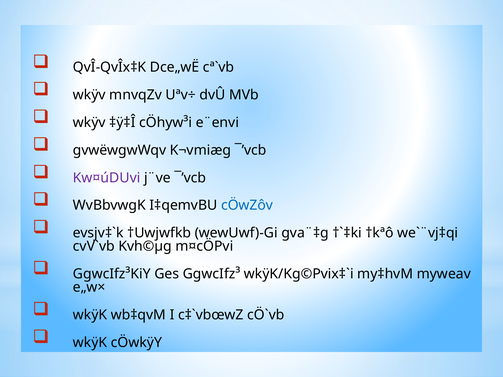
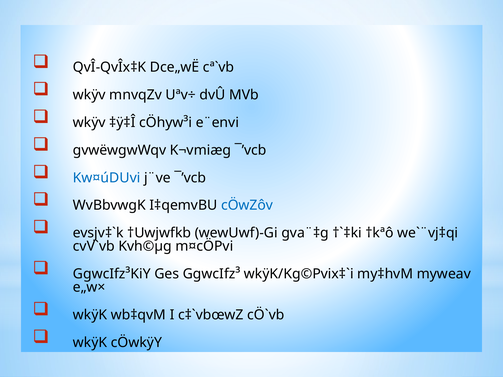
Kw¤úDUvi colour: purple -> blue (107, 178)
